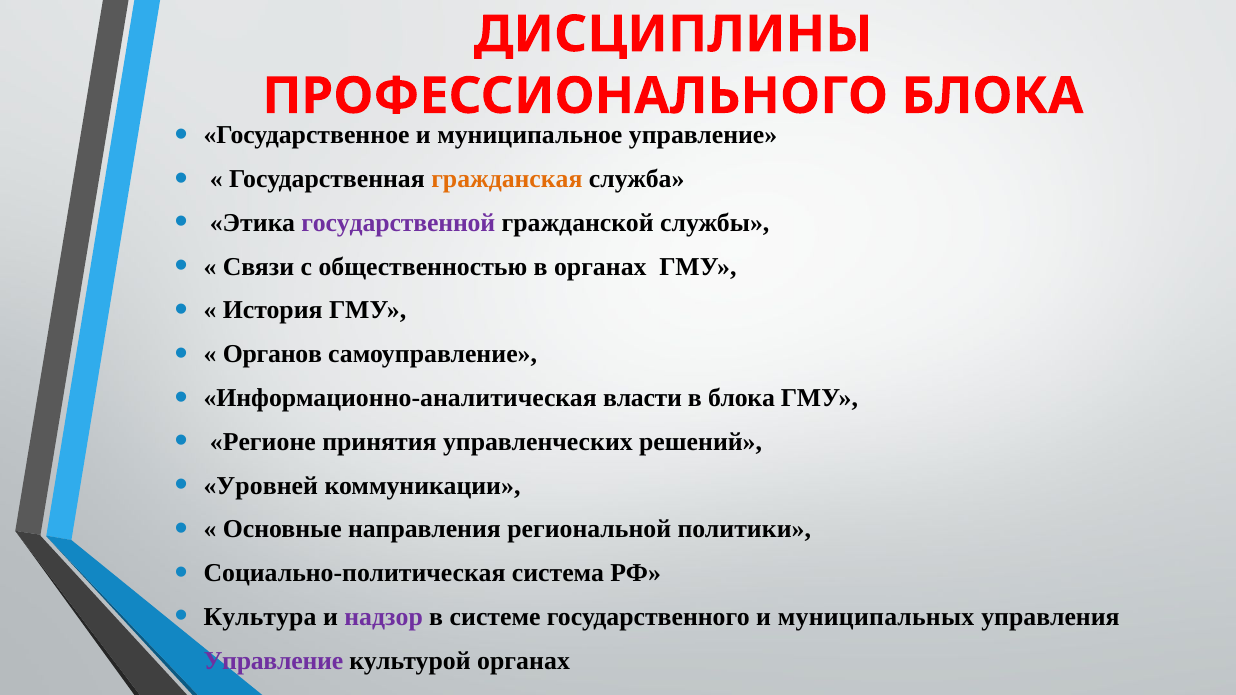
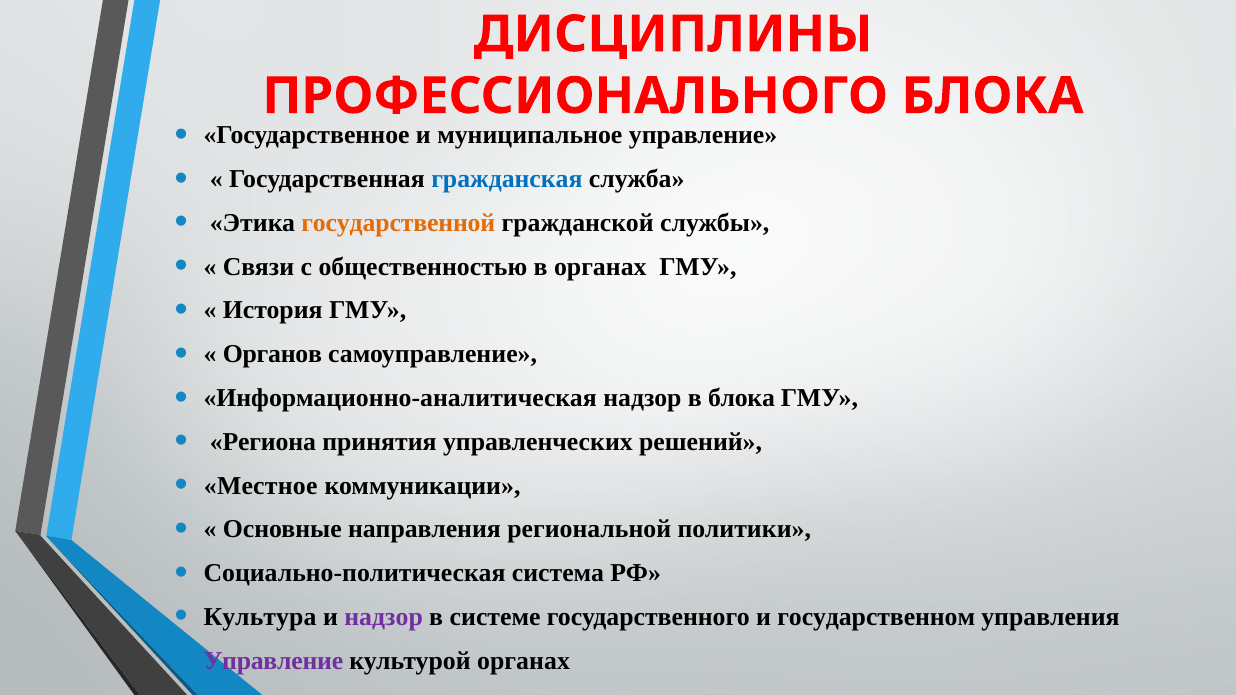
гражданская colour: orange -> blue (507, 179)
государственной colour: purple -> orange (398, 223)
Информационно-аналитическая власти: власти -> надзор (642, 398)
Регионе: Регионе -> Региона (263, 442)
Уровней: Уровней -> Местное (261, 486)
муниципальных: муниципальных -> государственном (876, 617)
